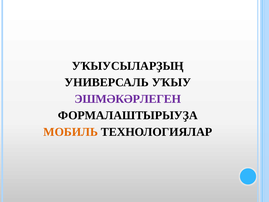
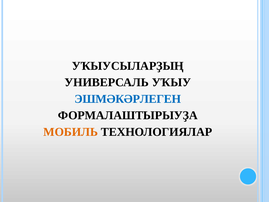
ЭШМӘКӘРЛЕГЕН colour: purple -> blue (128, 99)
